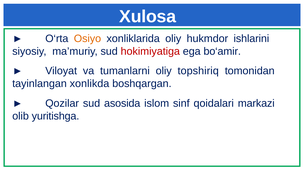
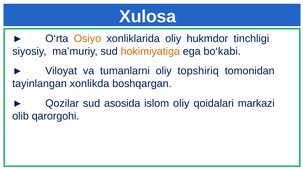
ishlarini: ishlarini -> tinchligi (251, 39)
hokimiyatiga colour: red -> orange (150, 52)
bo‘amir: bo‘amir -> bo‘kabi (222, 52)
islom sinf: sinf -> oliy (181, 104)
yuritishga: yuritishga -> qarorgohi (55, 116)
